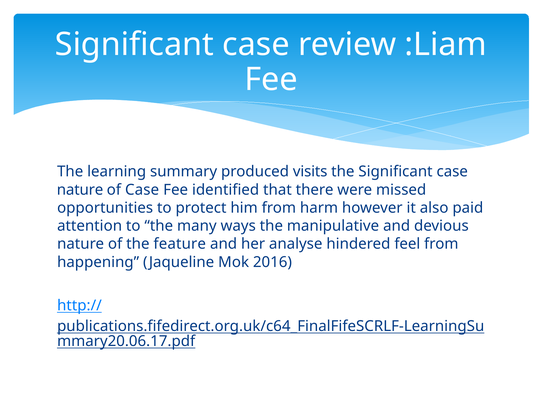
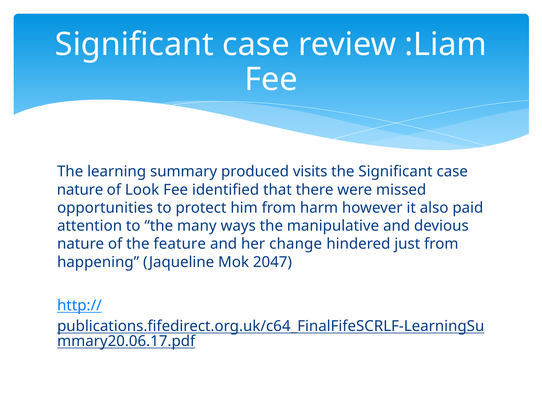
of Case: Case -> Look (142, 189)
analyse: analyse -> change (296, 244)
feel: feel -> just (407, 244)
2016: 2016 -> 2047 (272, 262)
